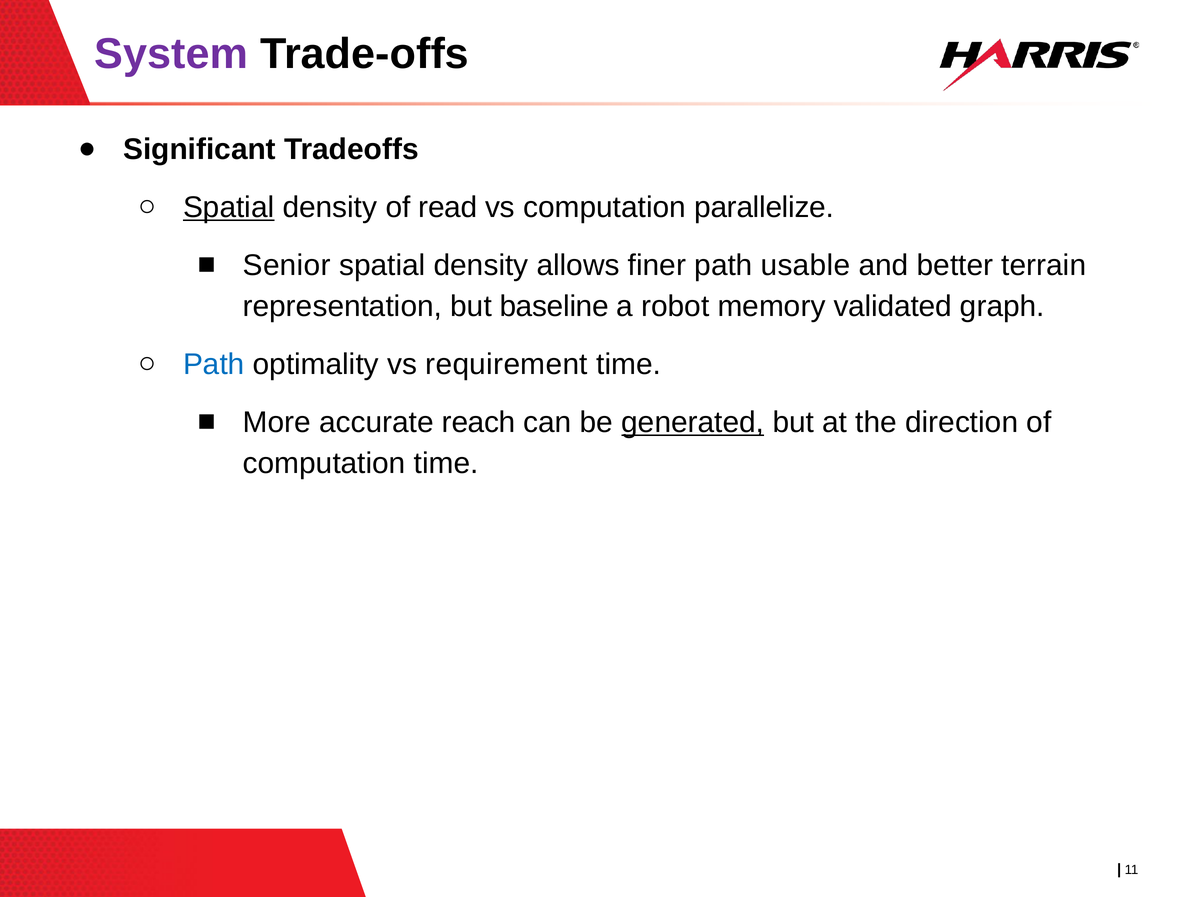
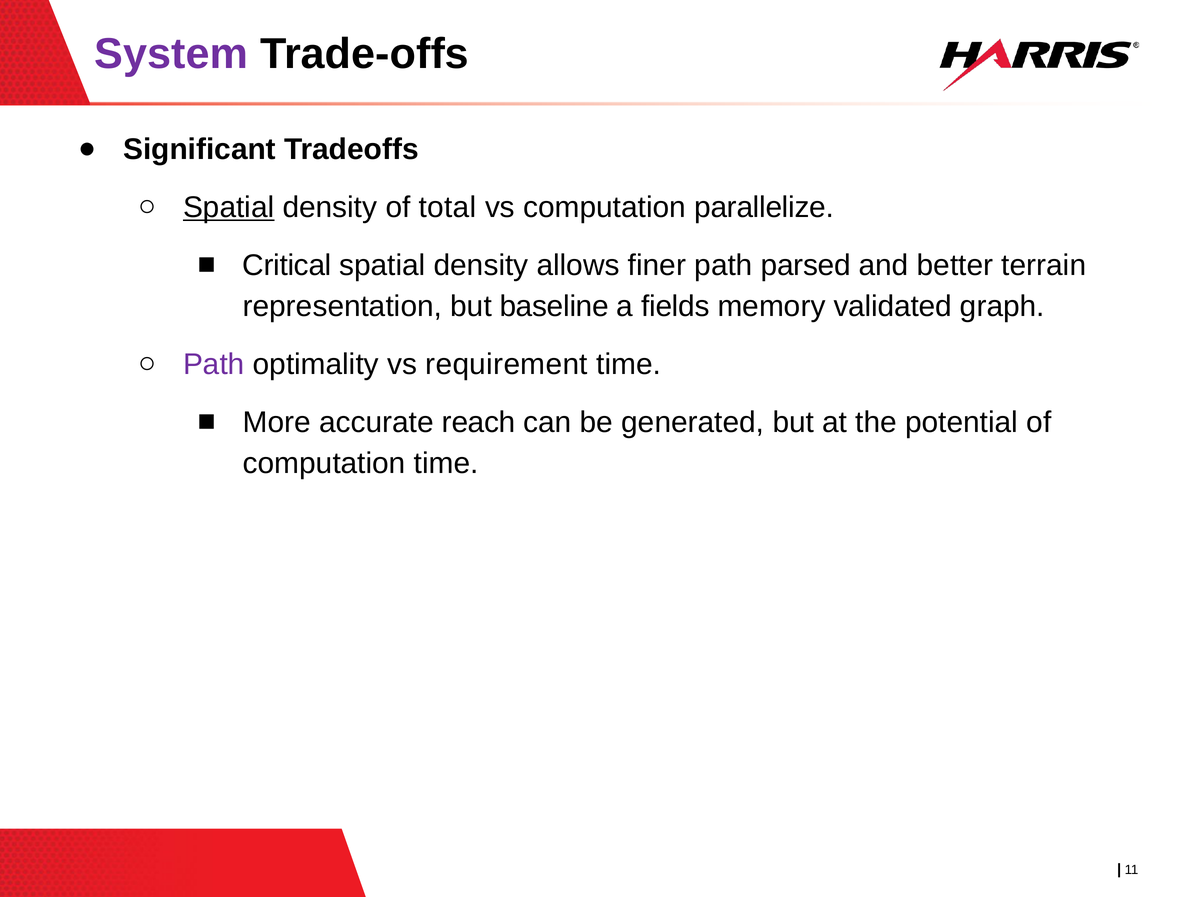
read: read -> total (448, 207)
Senior: Senior -> Critical (287, 265)
usable: usable -> parsed (806, 265)
robot: robot -> fields (675, 307)
Path colour: blue -> purple (214, 364)
generated underline: present -> none (693, 422)
direction: direction -> potential (962, 422)
